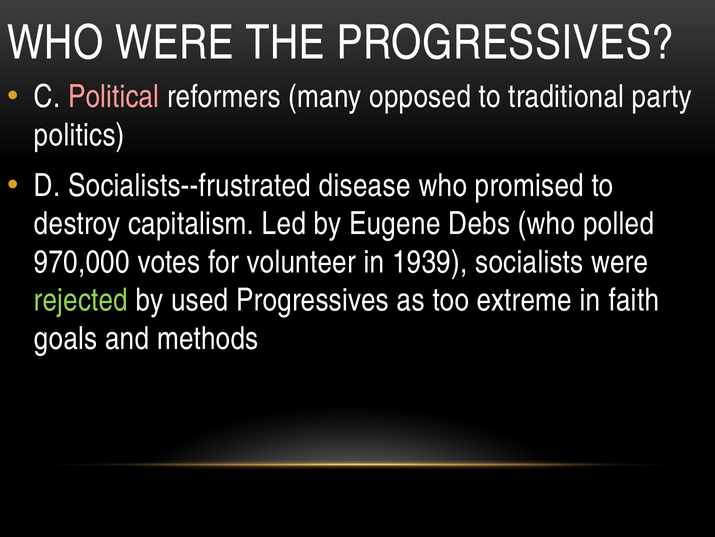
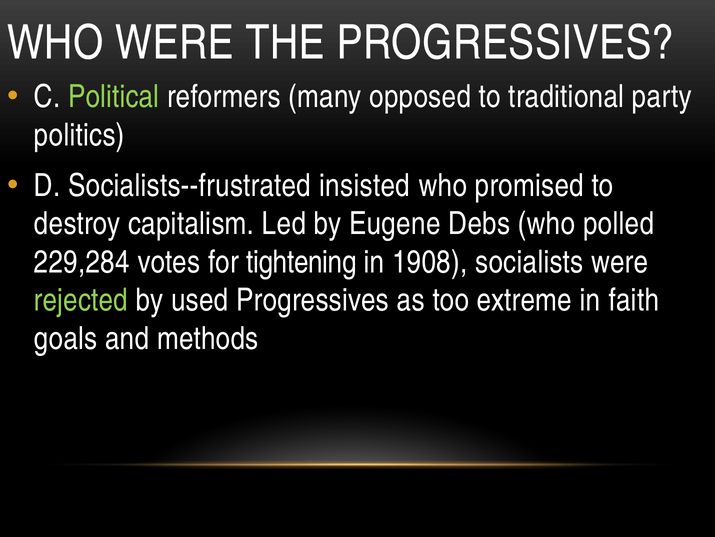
Political colour: pink -> light green (114, 97)
disease: disease -> insisted (365, 185)
970,000: 970,000 -> 229,284 (82, 262)
volunteer: volunteer -> tightening (301, 262)
1939: 1939 -> 1908 (430, 262)
